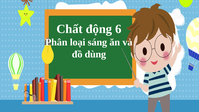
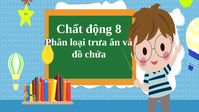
6: 6 -> 8 (118, 29)
sáng: sáng -> trưa (97, 42)
dùng: dùng -> chứa (95, 54)
